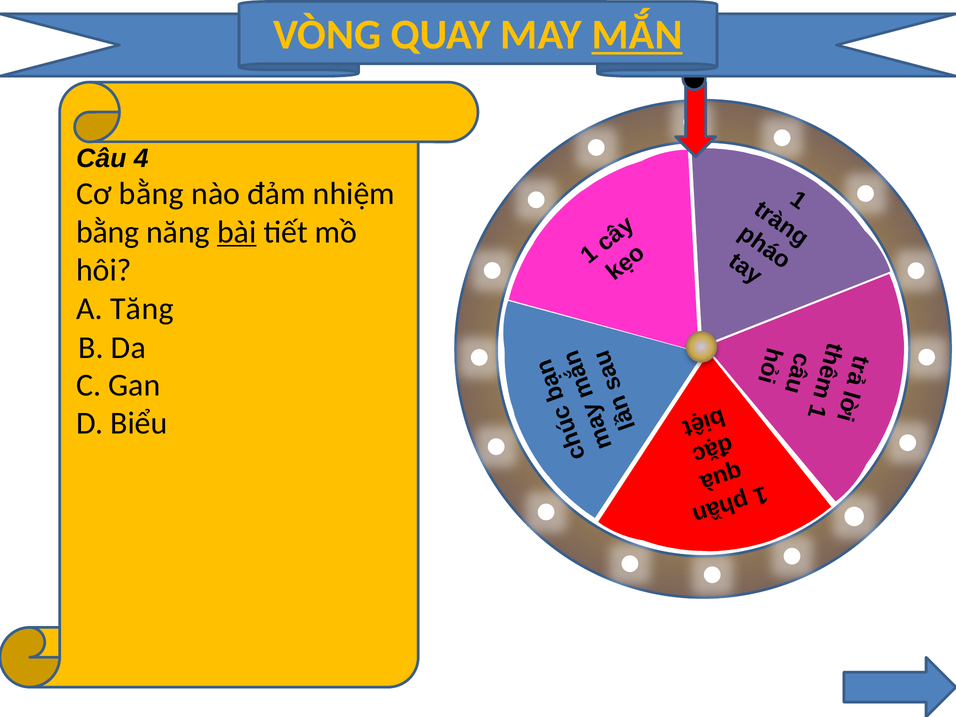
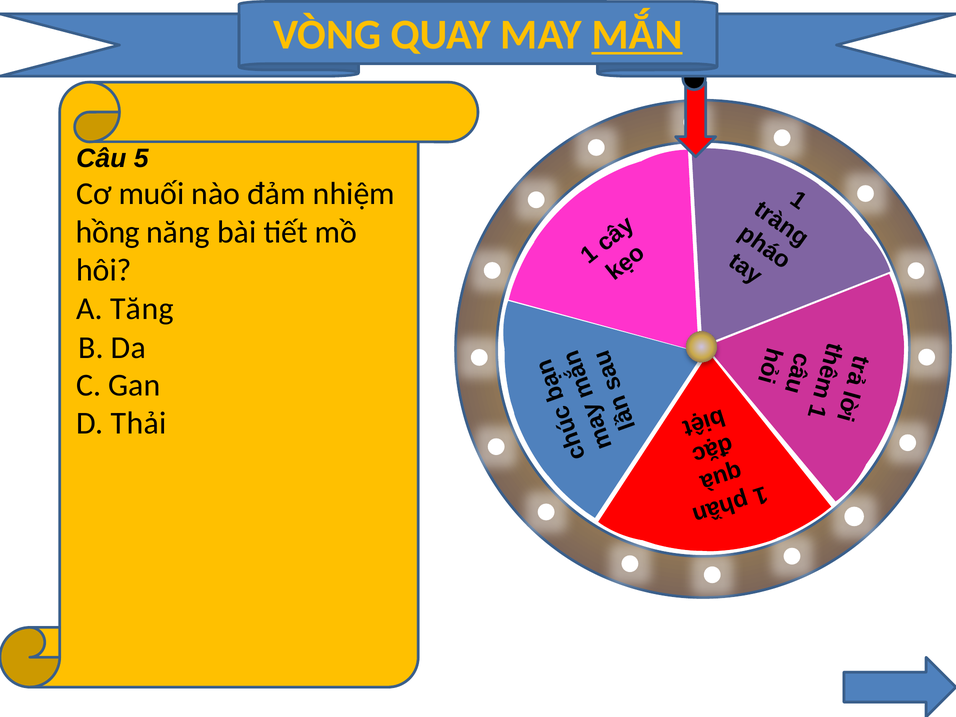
4: 4 -> 5 (141, 158)
Cơ bằng: bằng -> muối (152, 194)
bằng: bằng -> hồng (108, 232)
bài underline: present -> none (237, 232)
Biểu: Biểu -> Thải (139, 423)
